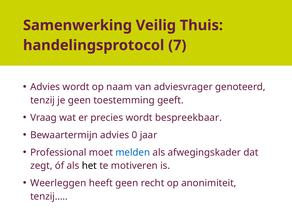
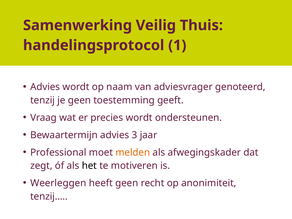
7: 7 -> 1 (177, 45)
bespreekbaar: bespreekbaar -> ondersteunen (188, 118)
0: 0 -> 3 (135, 135)
melden colour: blue -> orange (133, 152)
